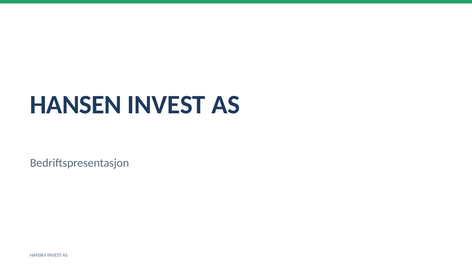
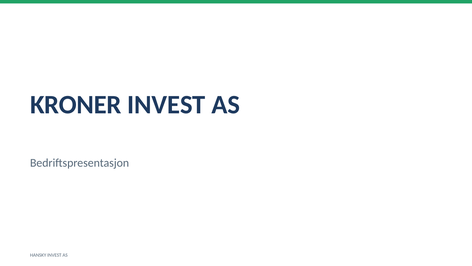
HANSEN: HANSEN -> KRONER (76, 105)
